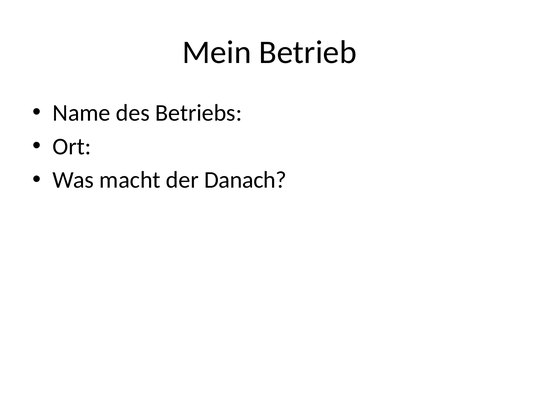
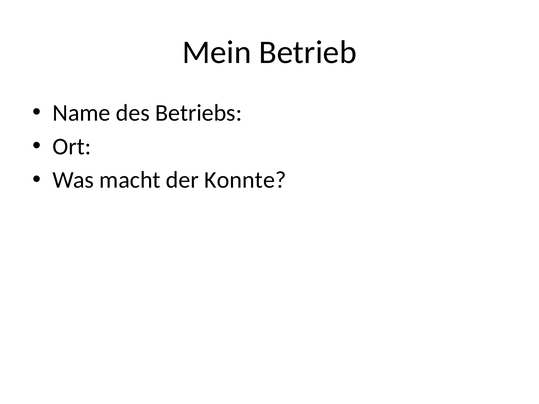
Danach: Danach -> Konnte (245, 180)
